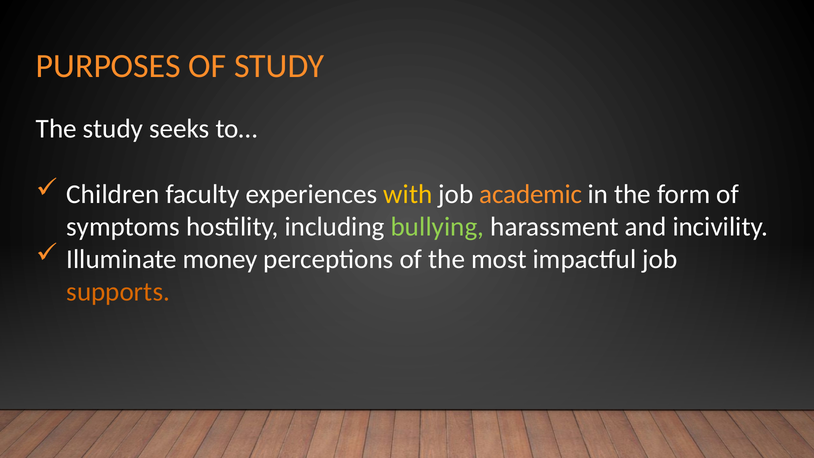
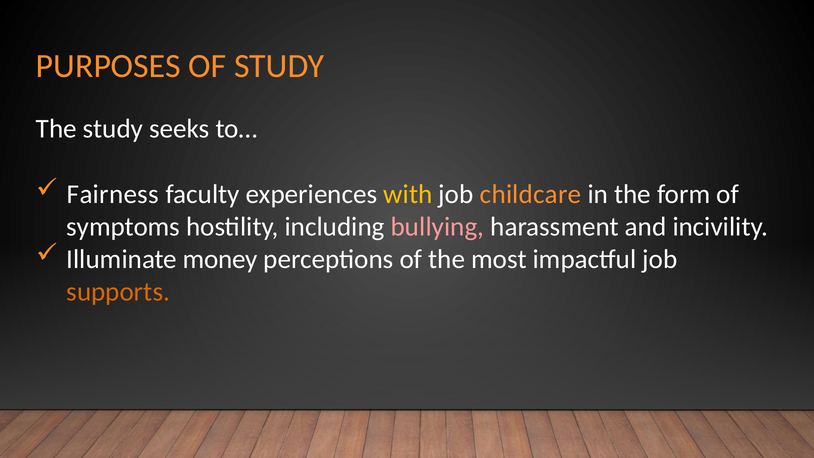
Children: Children -> Fairness (113, 194)
academic: academic -> childcare (531, 194)
bullying colour: light green -> pink (437, 227)
